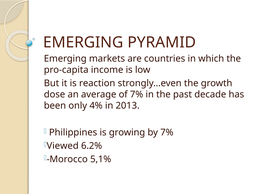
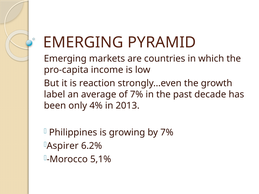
dose: dose -> label (55, 95)
Viewed: Viewed -> Aspirer (63, 146)
